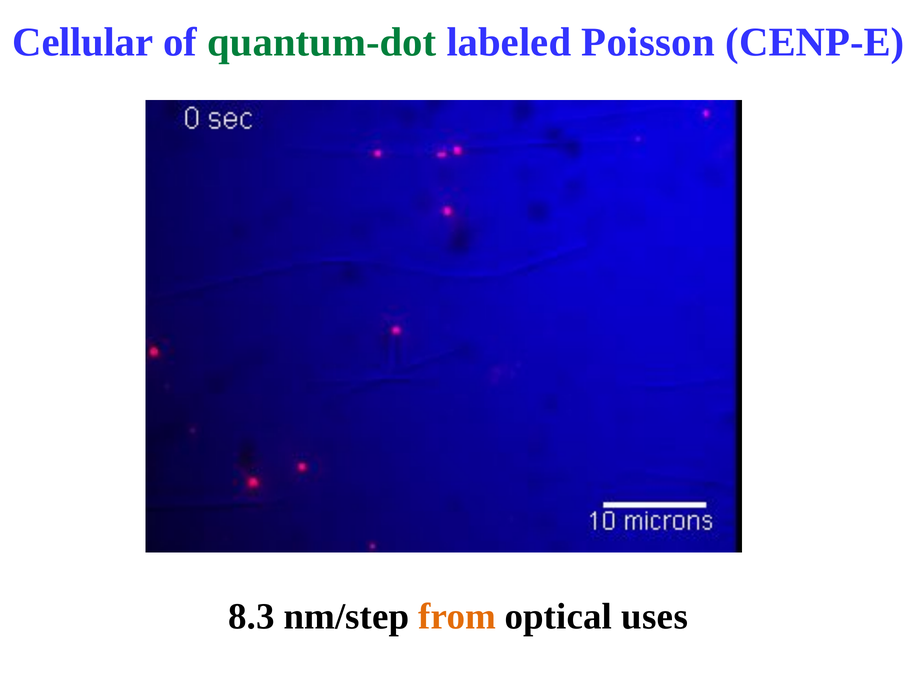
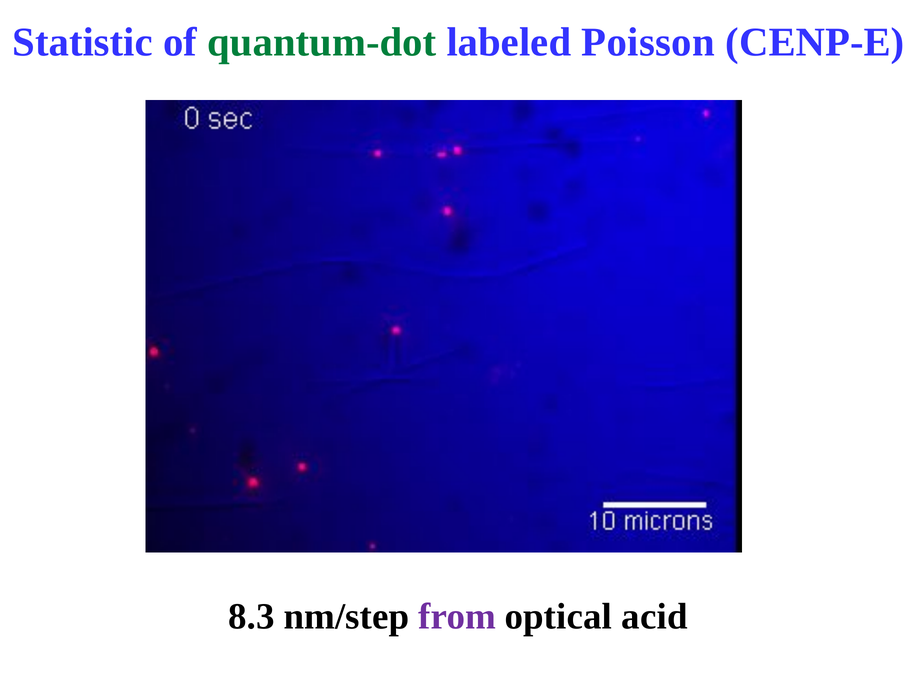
Cellular: Cellular -> Statistic (83, 42)
from colour: orange -> purple (457, 616)
uses: uses -> acid (655, 616)
